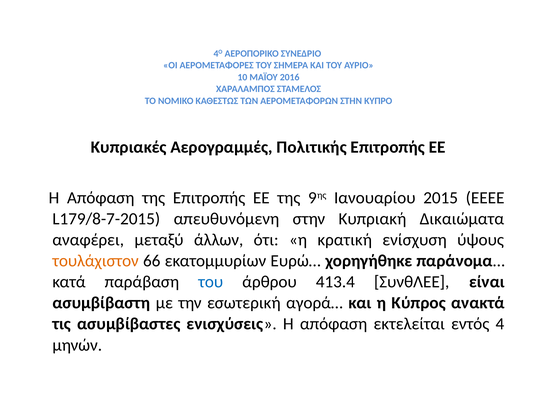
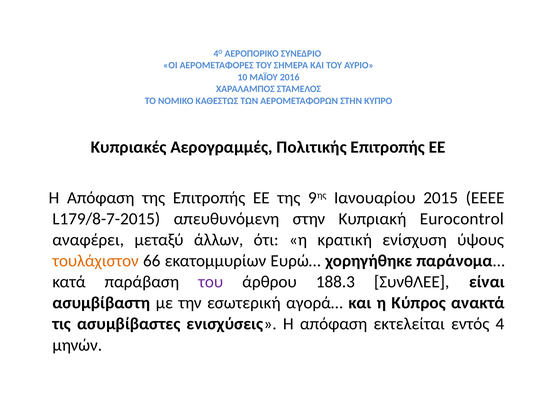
Δικαιώματα: Δικαιώματα -> Eurocontrol (462, 219)
του colour: blue -> purple (211, 282)
413.4: 413.4 -> 188.3 (335, 282)
